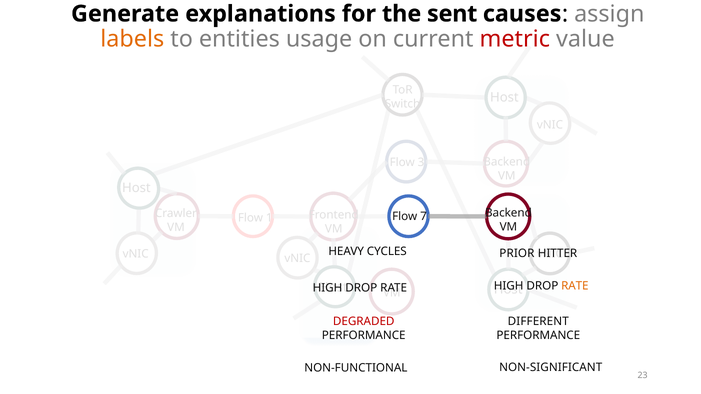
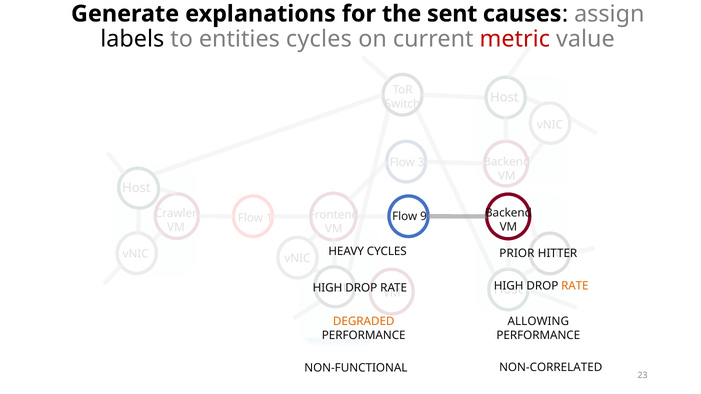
labels colour: orange -> black (132, 39)
entities usage: usage -> cycles (319, 39)
7: 7 -> 9 (424, 216)
DEGRADED colour: red -> orange (364, 322)
DIFFERENT: DIFFERENT -> ALLOWING (538, 322)
NON-SIGNIFICANT: NON-SIGNIFICANT -> NON-CORRELATED (551, 368)
